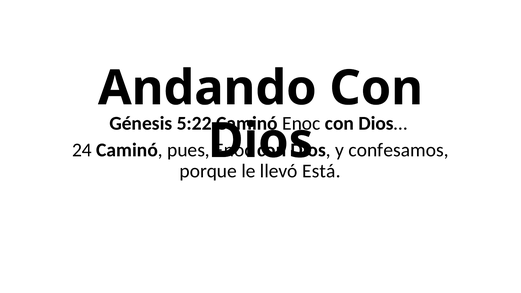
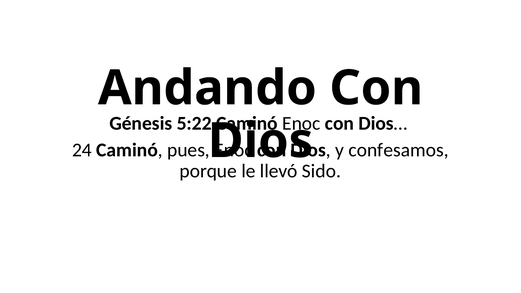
Está: Está -> Sido (321, 171)
